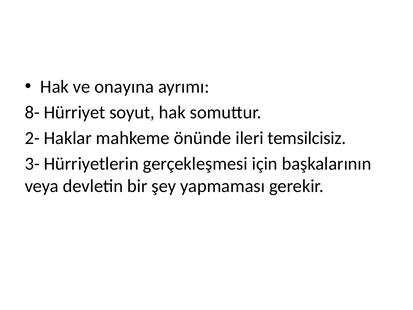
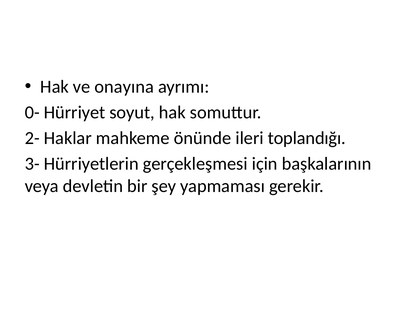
8-: 8- -> 0- (32, 112)
temsilcisiz: temsilcisiz -> toplandığı (307, 138)
